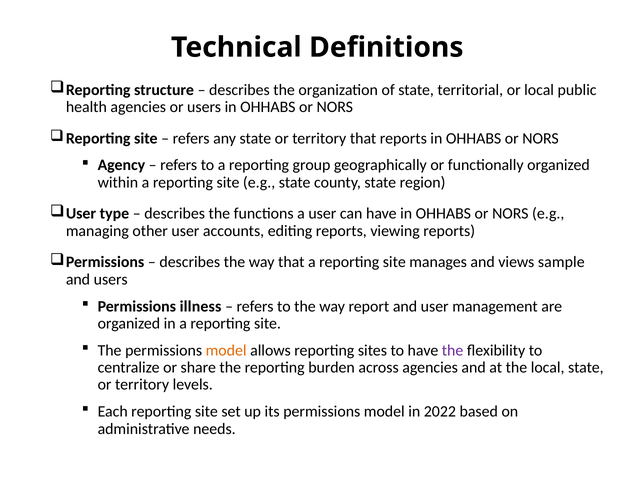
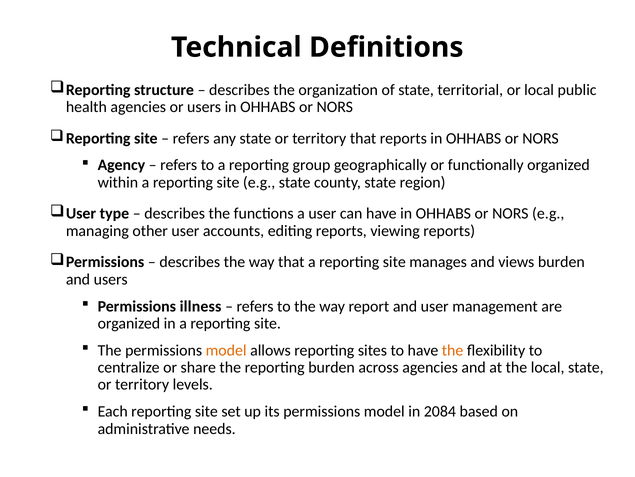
views sample: sample -> burden (561, 262)
the colour: purple -> orange (453, 350)
2022: 2022 -> 2084 (440, 411)
